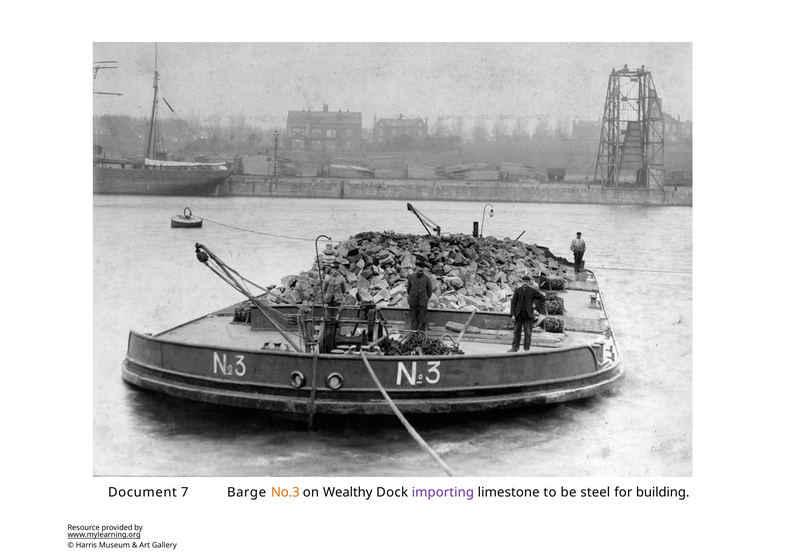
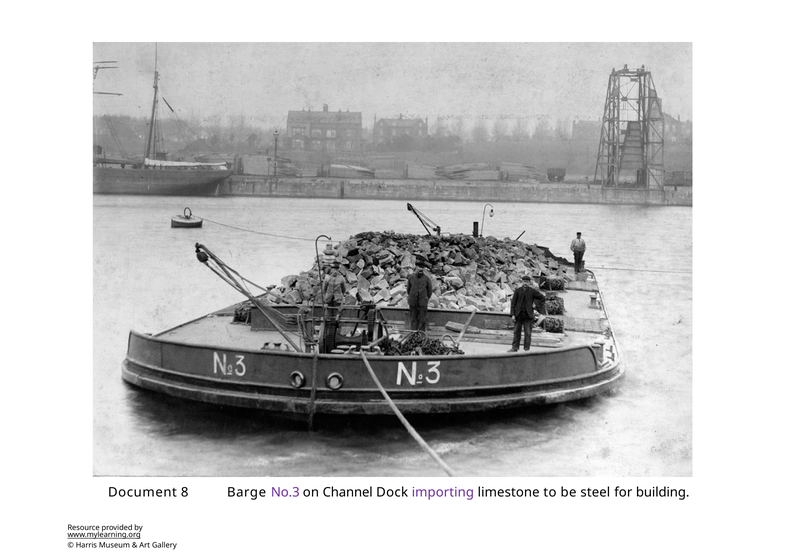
7: 7 -> 8 (185, 493)
No.3 colour: orange -> purple (285, 493)
Wealthy: Wealthy -> Channel (348, 493)
